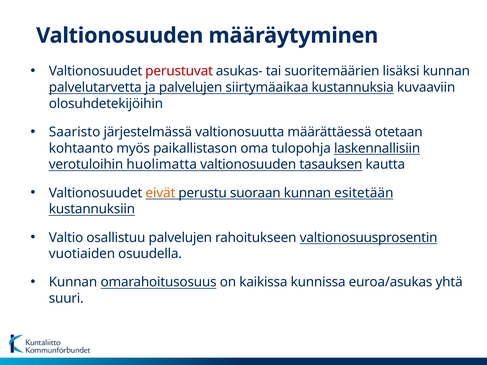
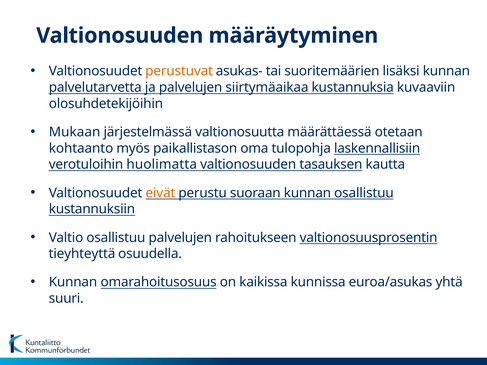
perustuvat colour: red -> orange (179, 71)
Saaristo: Saaristo -> Mukaan (75, 132)
kunnan esitetään: esitetään -> osallistuu (364, 193)
vuotiaiden: vuotiaiden -> tieyhteyttä (82, 254)
